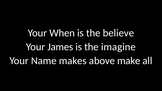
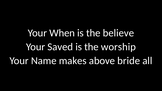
James: James -> Saved (60, 47)
imagine: imagine -> worship (118, 47)
make: make -> bride (129, 61)
